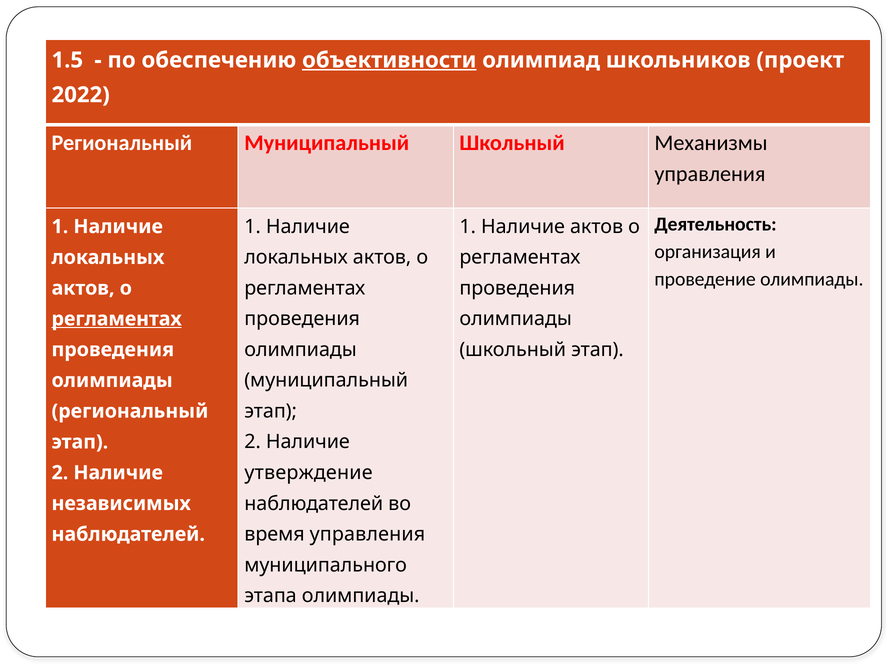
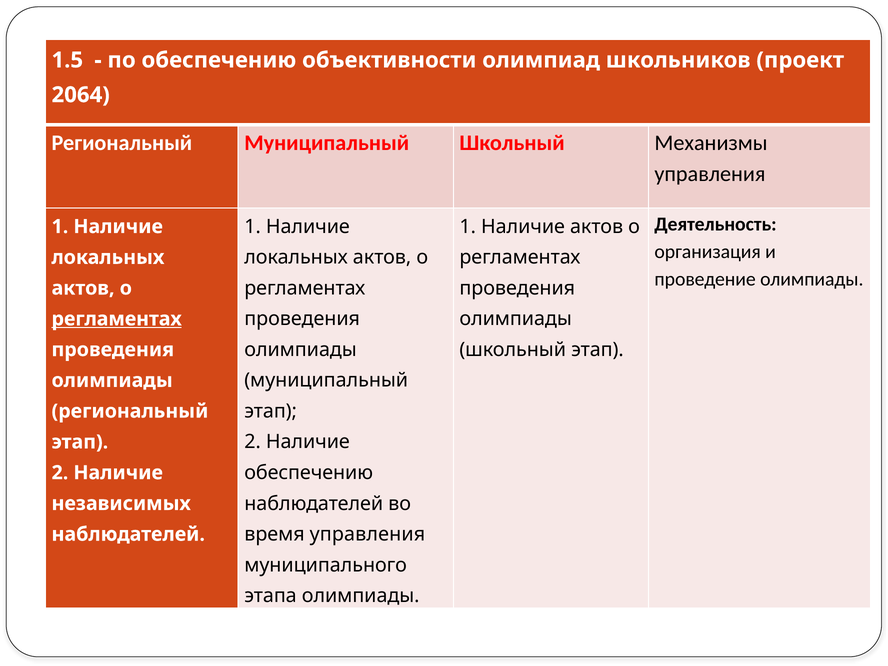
объективности underline: present -> none (389, 60)
2022: 2022 -> 2064 (81, 95)
утверждение: утверждение -> обеспечению (309, 473)
